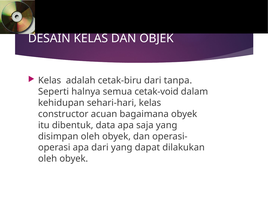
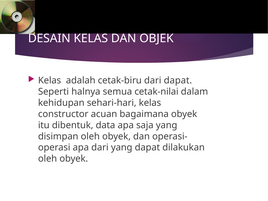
dari tanpa: tanpa -> dapat (178, 81)
cetak-void: cetak-void -> cetak-nilai (156, 92)
